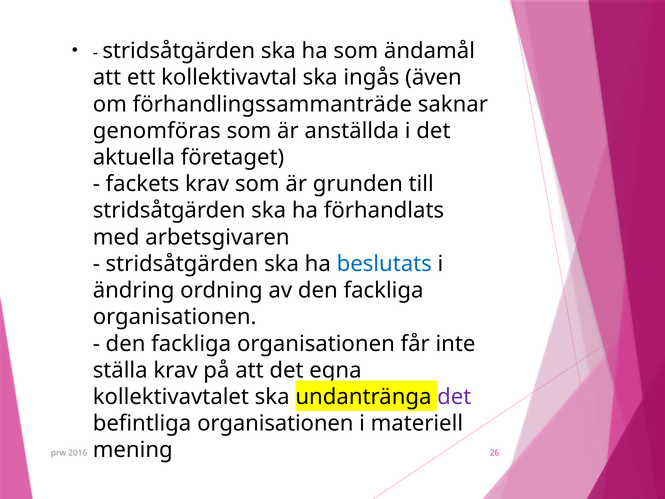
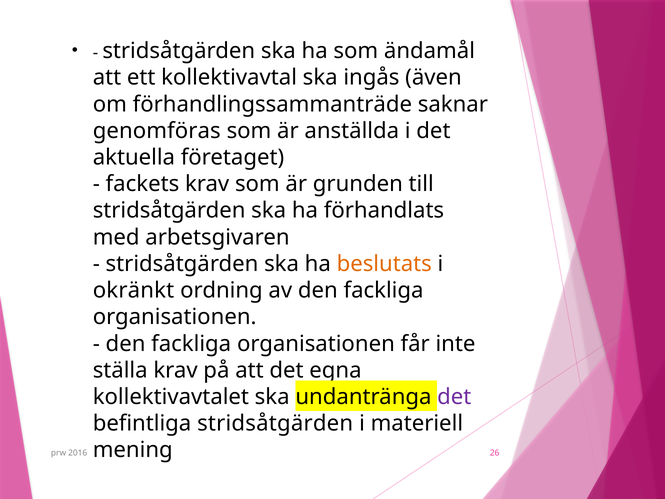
beslutats colour: blue -> orange (384, 264)
ändring: ändring -> okränkt (134, 290)
befintliga organisationen: organisationen -> stridsåtgärden (275, 423)
